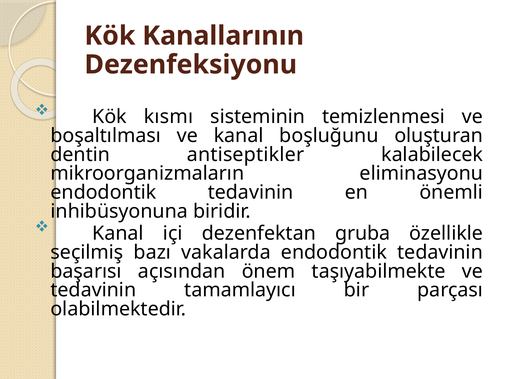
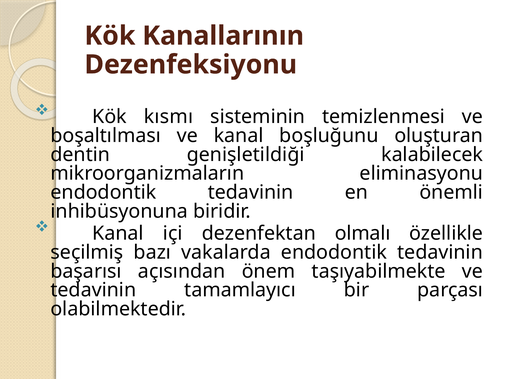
antiseptikler: antiseptikler -> genişletildiği (246, 155)
gruba: gruba -> olmalı (363, 234)
